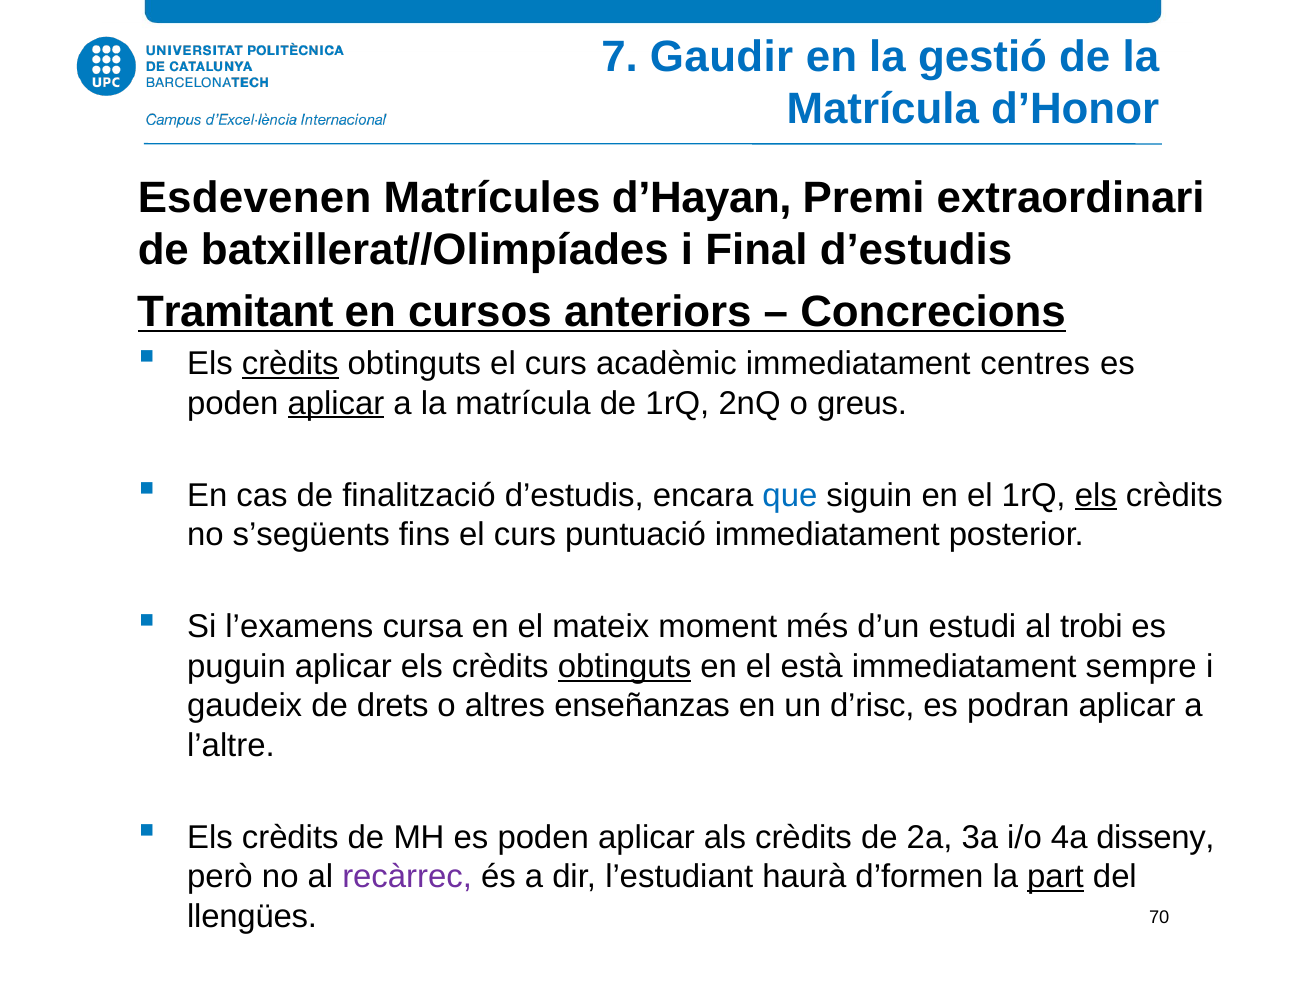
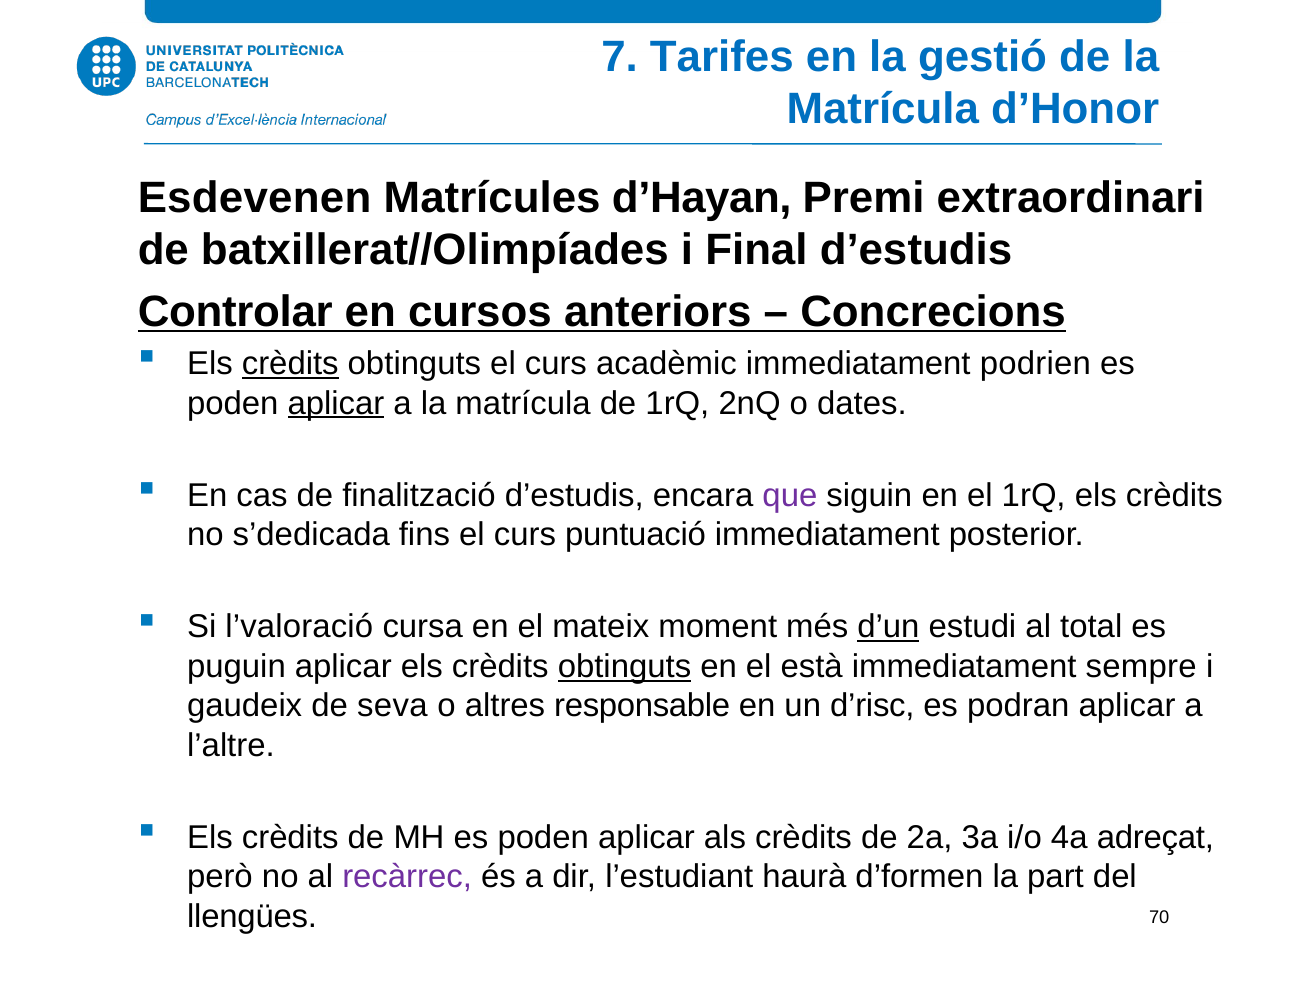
Gaudir: Gaudir -> Tarifes (722, 57)
Tramitant: Tramitant -> Controlar (235, 312)
centres: centres -> podrien (1035, 364)
greus: greus -> dates (862, 403)
que colour: blue -> purple (790, 495)
els underline: present -> none (1096, 495)
s’següents: s’següents -> s’dedicada (311, 535)
l’examens: l’examens -> l’valoració (299, 627)
d’un underline: none -> present (888, 627)
trobi: trobi -> total (1091, 627)
drets: drets -> seva (392, 706)
enseñanzas: enseñanzas -> responsable (642, 706)
disseny: disseny -> adreçat (1155, 837)
part underline: present -> none (1056, 877)
